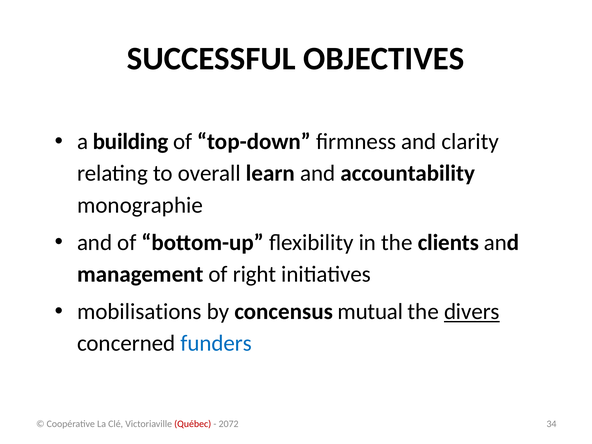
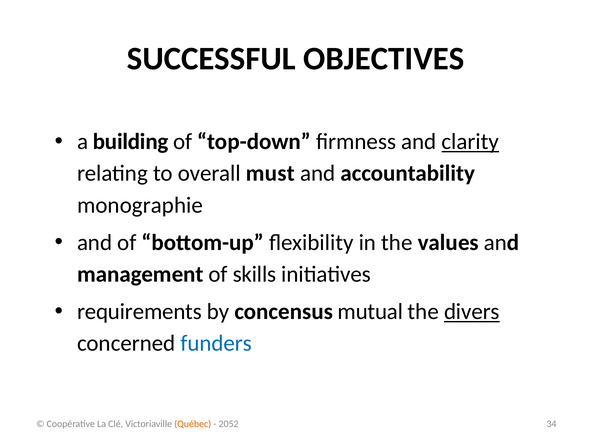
clarity underline: none -> present (470, 142)
learn: learn -> must (270, 173)
clients: clients -> values (448, 243)
right: right -> skills (254, 274)
mobilisations: mobilisations -> requirements (139, 312)
Québec colour: red -> orange (193, 424)
2072: 2072 -> 2052 (229, 424)
